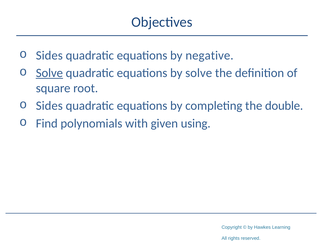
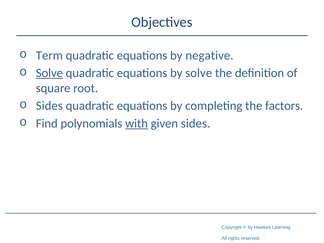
Sides: Sides -> Term (49, 55)
double: double -> factors (284, 106)
with underline: none -> present (137, 123)
given using: using -> sides (196, 123)
